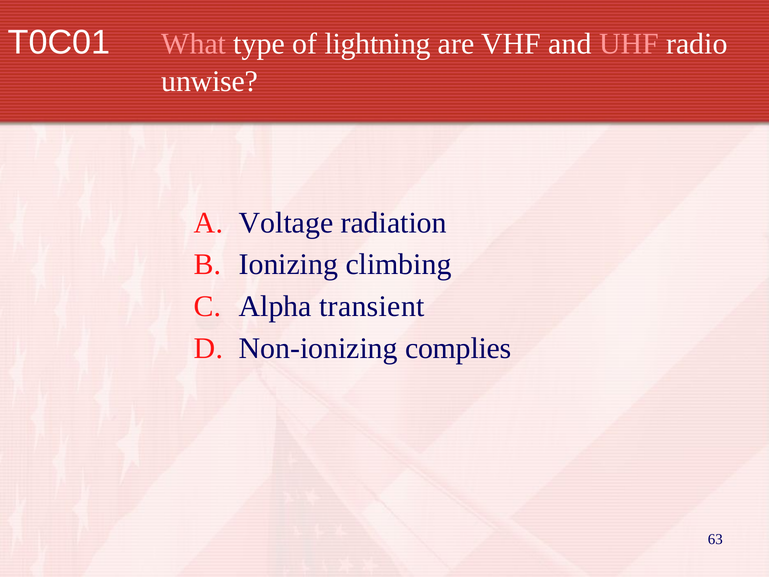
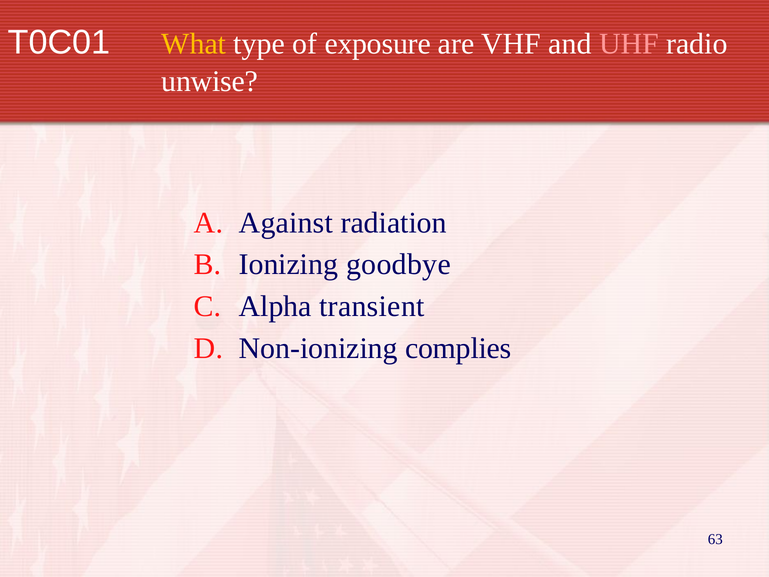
What colour: pink -> yellow (194, 44)
lightning: lightning -> exposure (378, 44)
Voltage: Voltage -> Against (286, 223)
climbing: climbing -> goodbye (398, 264)
